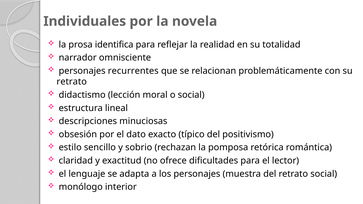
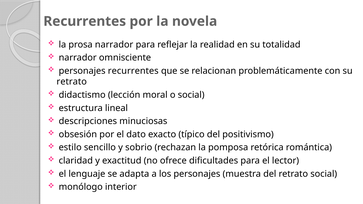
Individuales: Individuales -> Recurrentes (85, 21)
prosa identifica: identifica -> narrador (114, 45)
